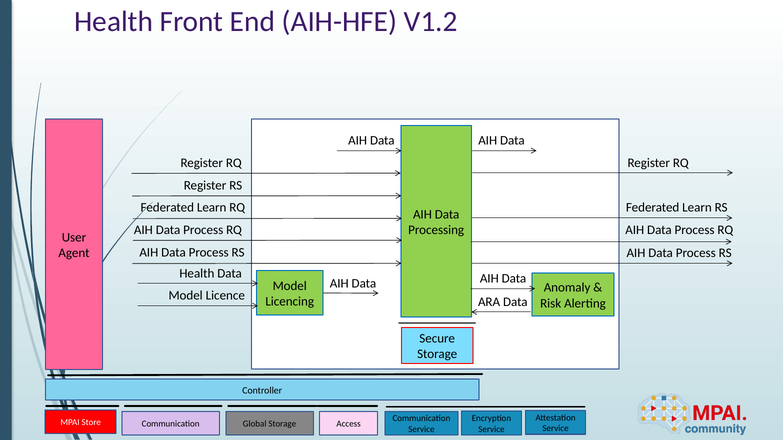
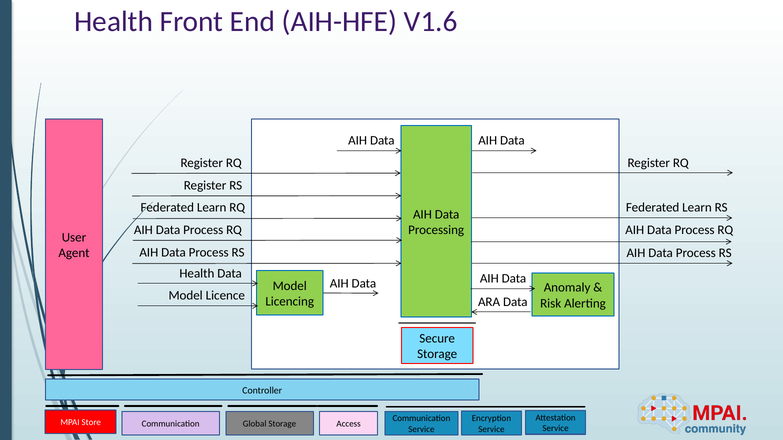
V1.2: V1.2 -> V1.6 (431, 22)
